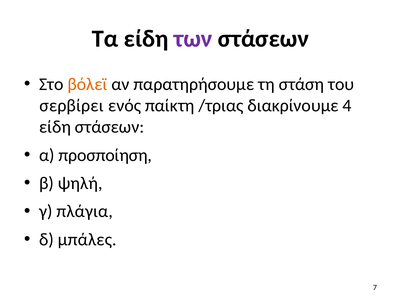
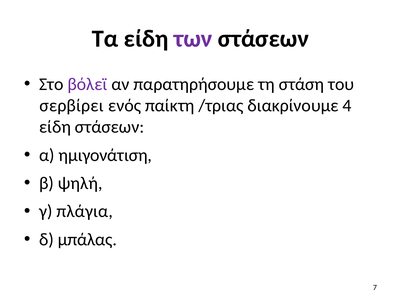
βόλεϊ colour: orange -> purple (87, 84)
προσποίηση: προσποίηση -> ημιγονάτιση (105, 155)
μπάλες: μπάλες -> μπάλας (87, 239)
